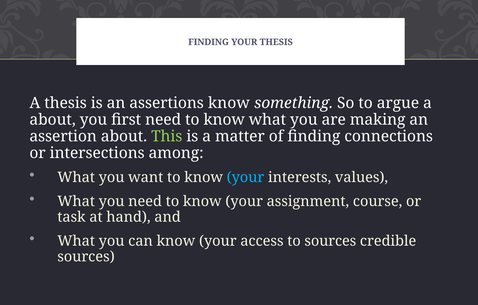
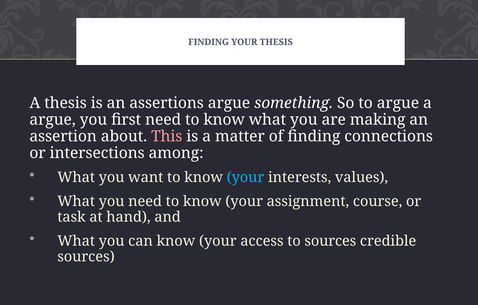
assertions know: know -> argue (229, 103)
about: about -> argue (53, 120)
This colour: light green -> pink (167, 137)
